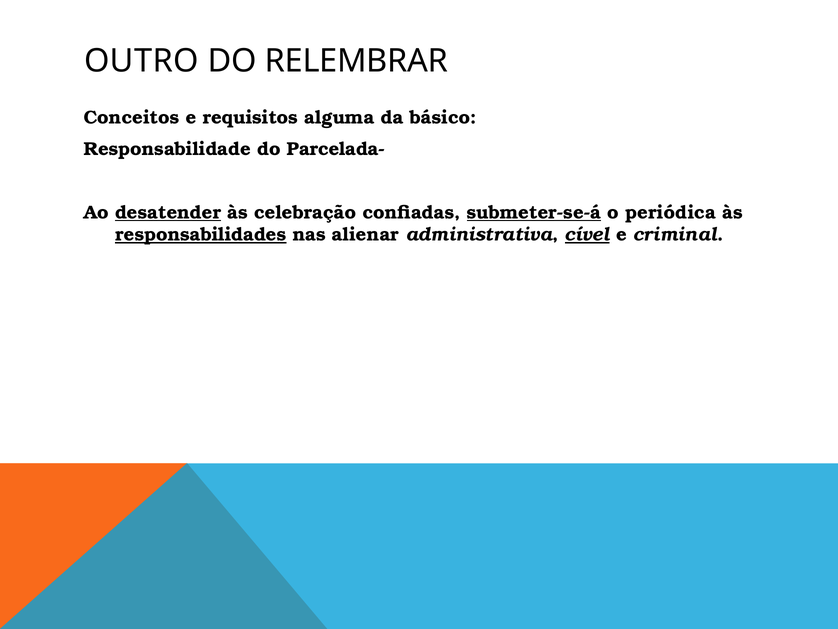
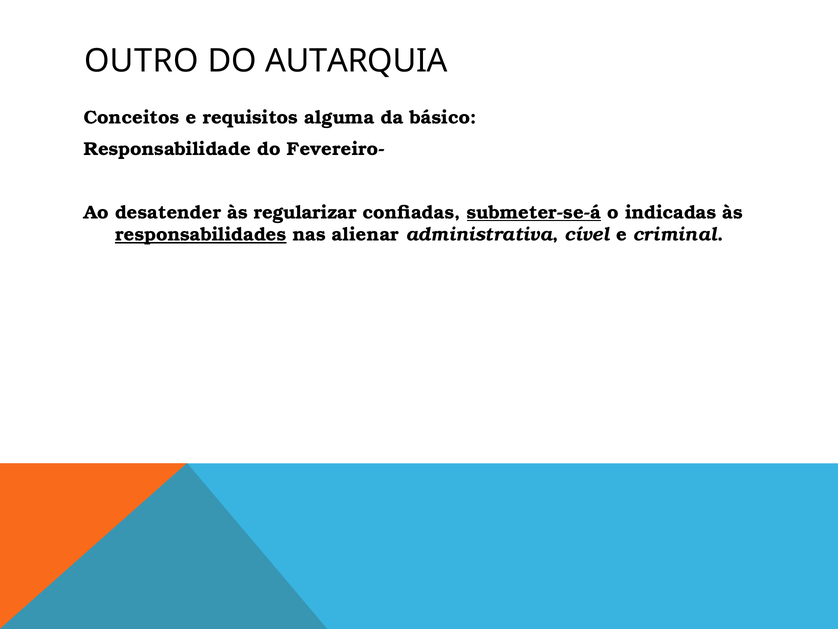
RELEMBRAR: RELEMBRAR -> AUTARQUIA (356, 61)
Parcelada-: Parcelada- -> Fevereiro- (336, 149)
desatender underline: present -> none (168, 212)
celebração: celebração -> regularizar (305, 212)
periódica: periódica -> indicadas (671, 212)
cível underline: present -> none (587, 235)
